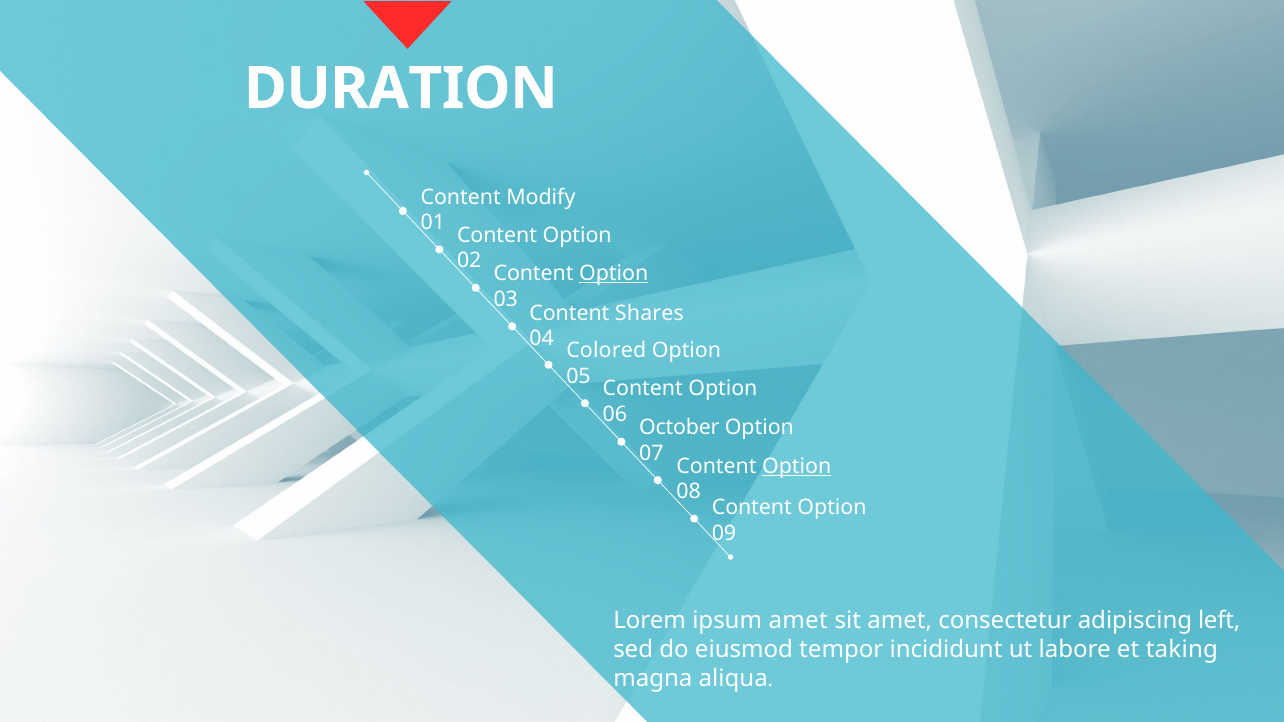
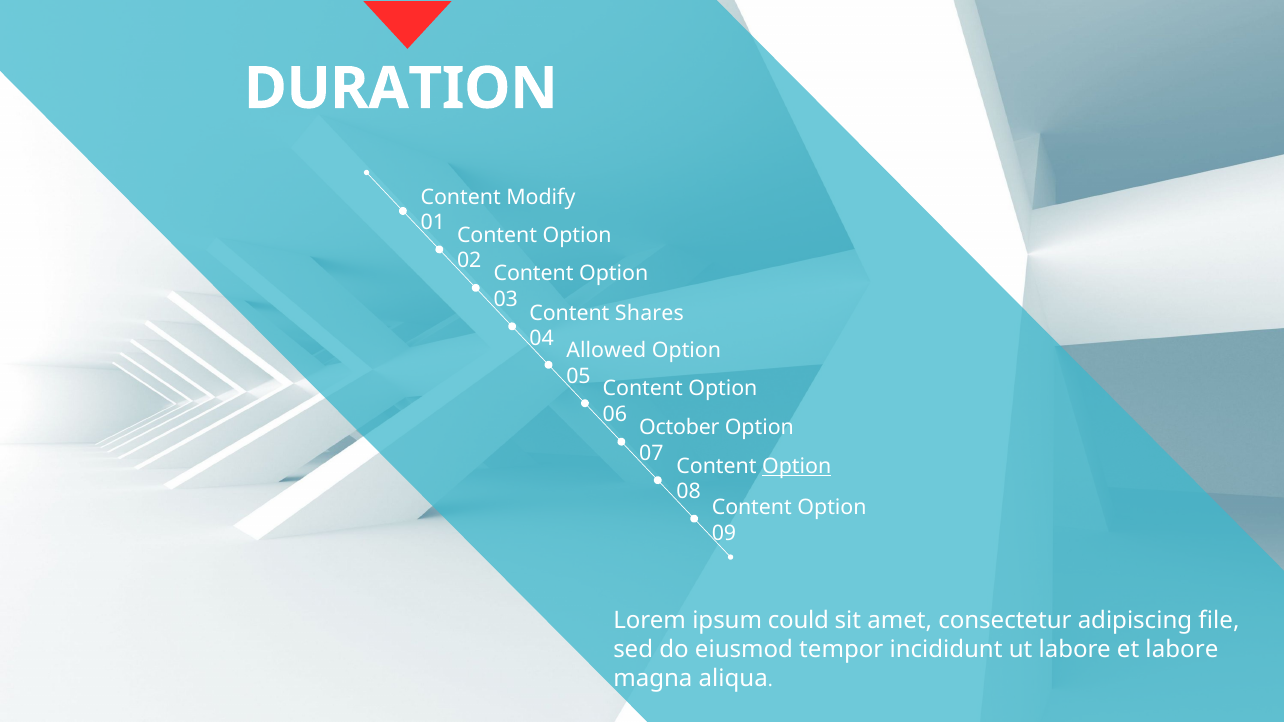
Option underline: present -> none (614, 274)
Colored: Colored -> Allowed (606, 351)
ipsum amet: amet -> could (798, 621)
left: left -> file (1219, 621)
et taking: taking -> labore (1182, 650)
